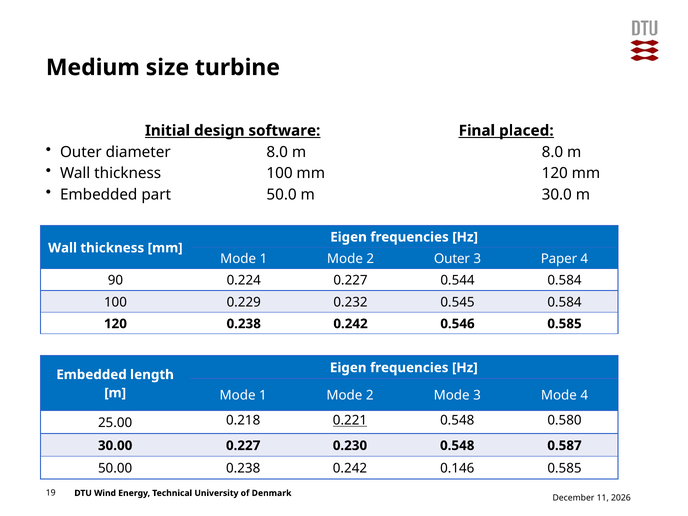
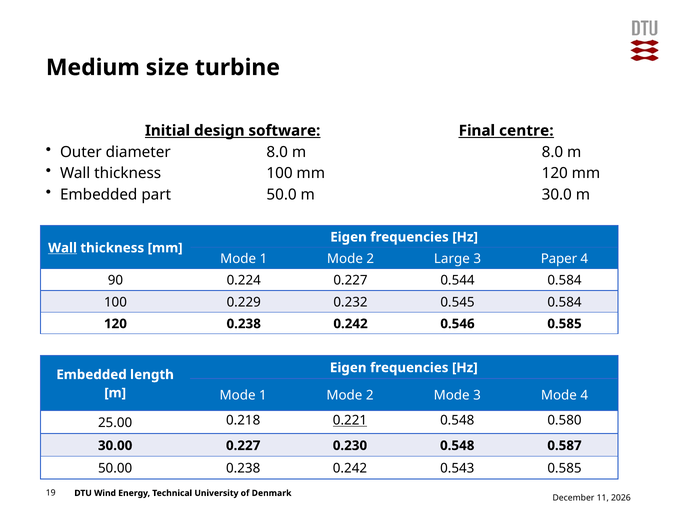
placed: placed -> centre (526, 131)
Wall underline: none -> present (62, 248)
2 Outer: Outer -> Large (452, 259)
0.146: 0.146 -> 0.543 (457, 468)
